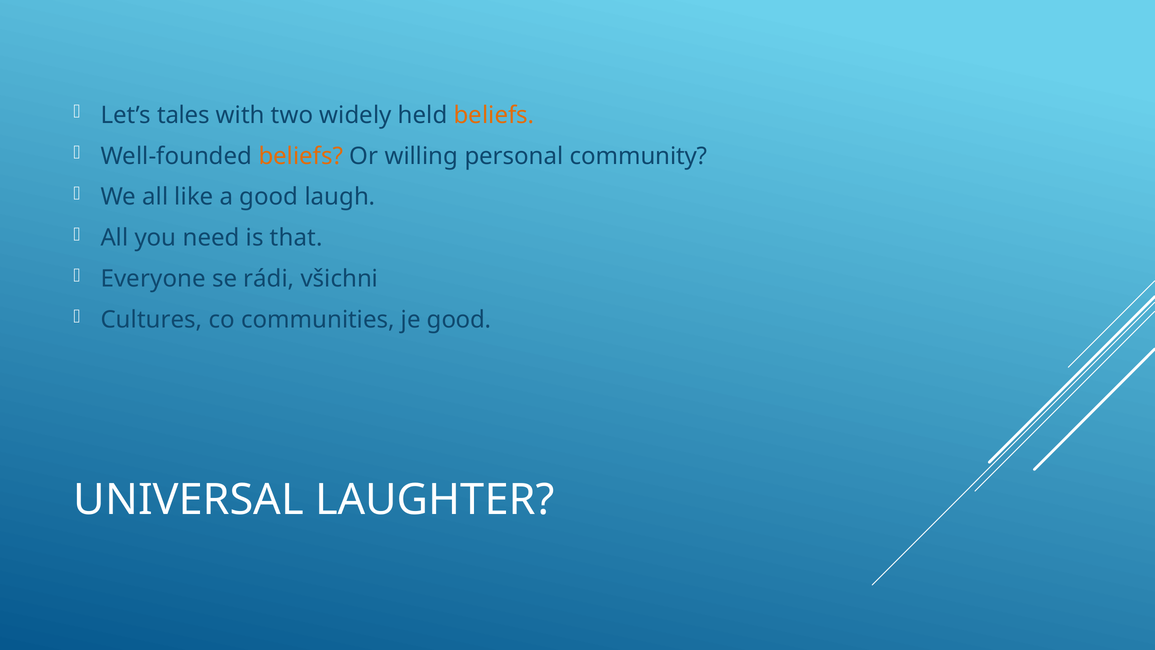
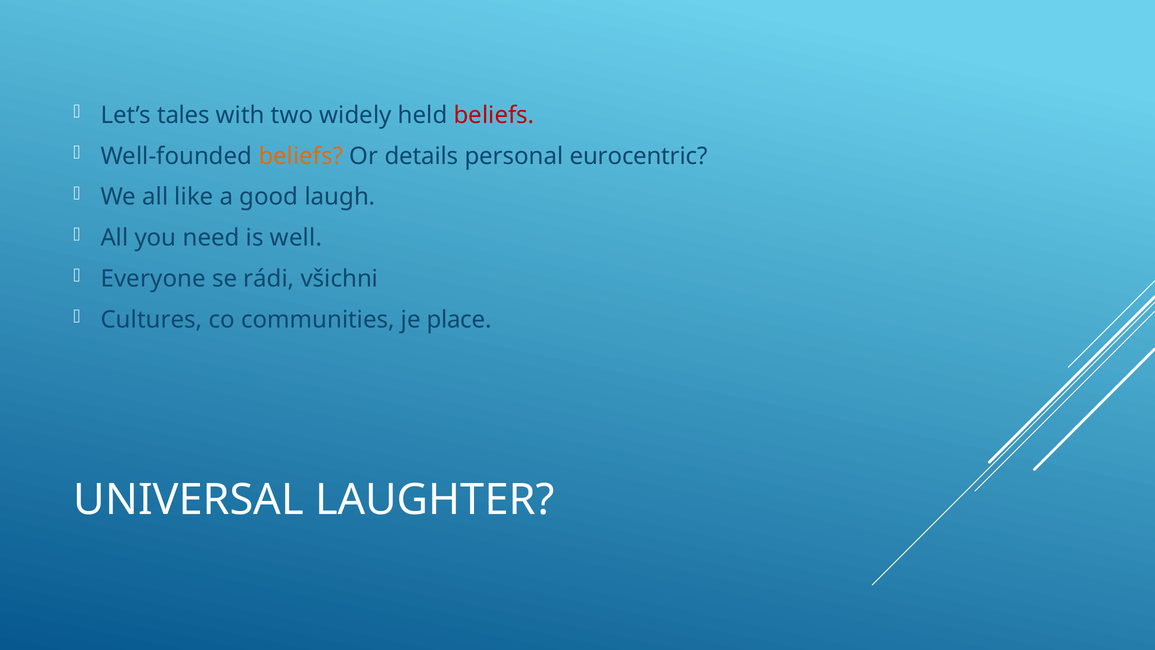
beliefs colour: orange -> red (494, 115)
willing: willing -> details (421, 156)
community: community -> eurocentric (639, 156)
that: that -> well (296, 238)
je good: good -> place (459, 320)
